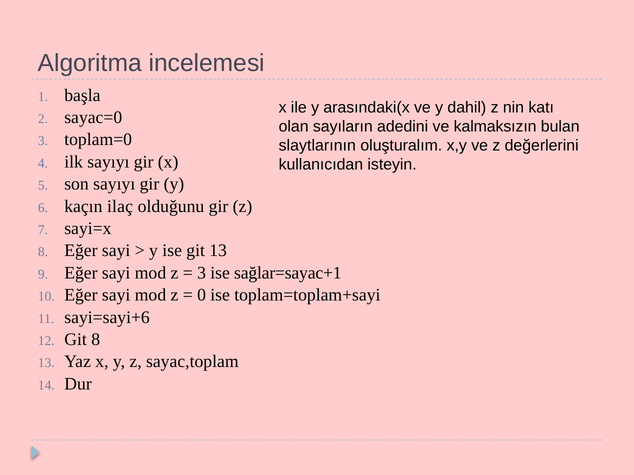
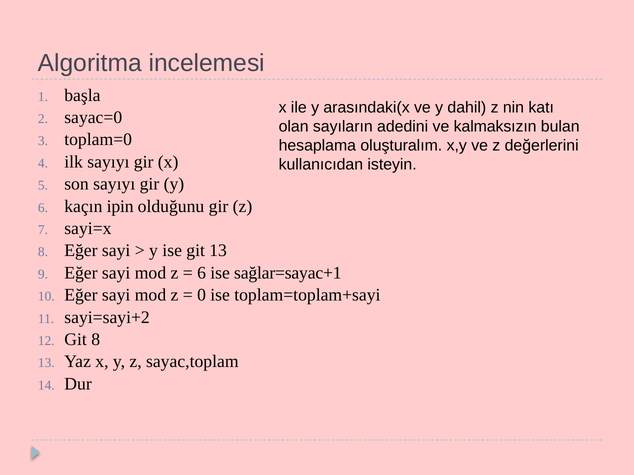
slaytlarının: slaytlarının -> hesaplama (317, 146)
ilaç: ilaç -> ipin (120, 206)
3: 3 -> 6 (202, 273)
sayi=sayi+6: sayi=sayi+6 -> sayi=sayi+2 (107, 318)
